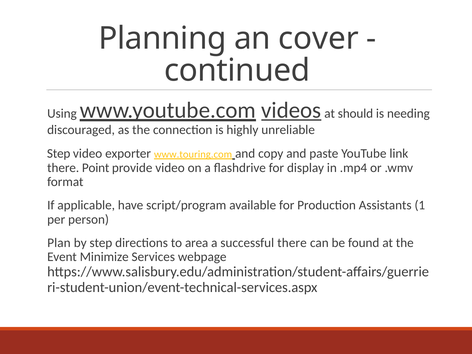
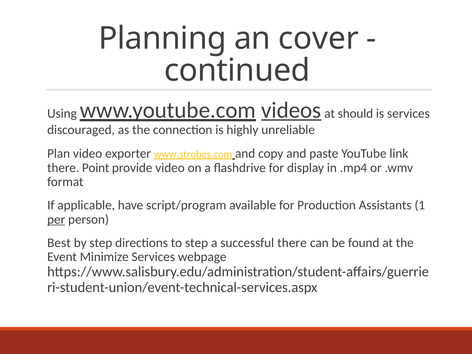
is needing: needing -> services (408, 113)
Step: Step -> Plan (59, 153)
www.touring.com: www.touring.com -> www.strobes.com (193, 154)
per underline: none -> present (56, 219)
Plan: Plan -> Best (59, 243)
to area: area -> step (197, 243)
